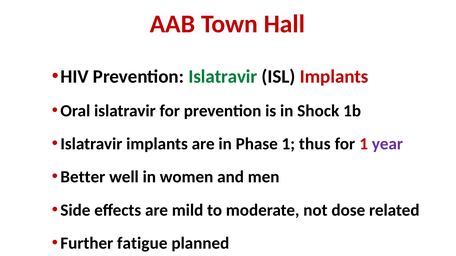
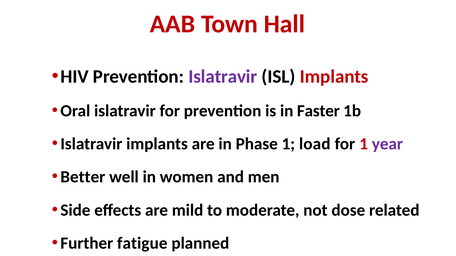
Islatravir colour: green -> purple (223, 77)
Shock: Shock -> Faster (318, 111)
thus: thus -> load (315, 144)
